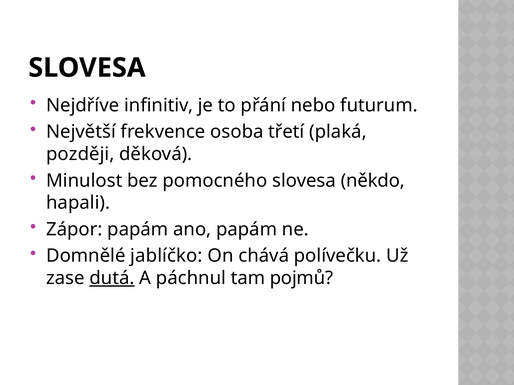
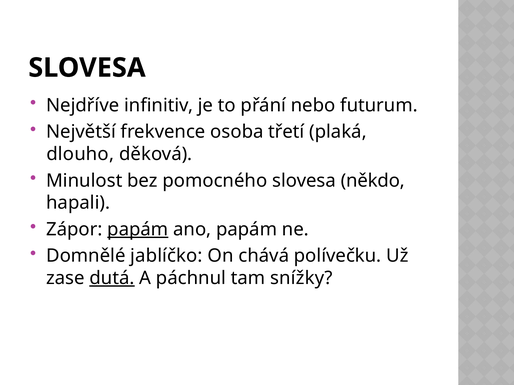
později: později -> dlouho (80, 154)
papám underline: none -> present (138, 230)
pojmů: pojmů -> snížky (301, 278)
